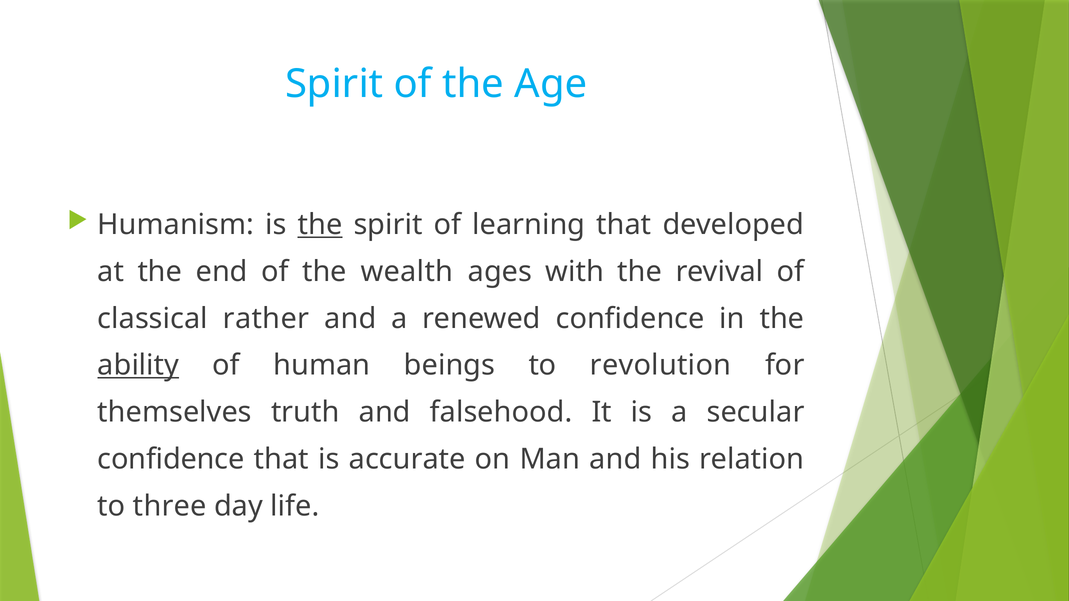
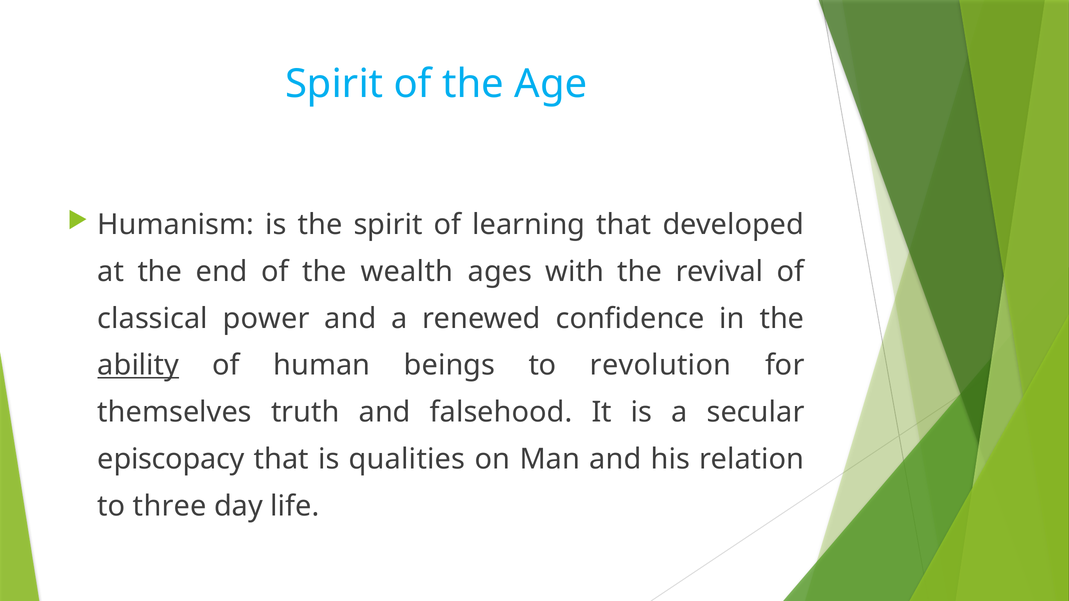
the underline: present -> none (320, 225)
rather: rather -> power (266, 319)
confidence: confidence -> episcopacy (171, 459)
accurate: accurate -> qualities (407, 459)
